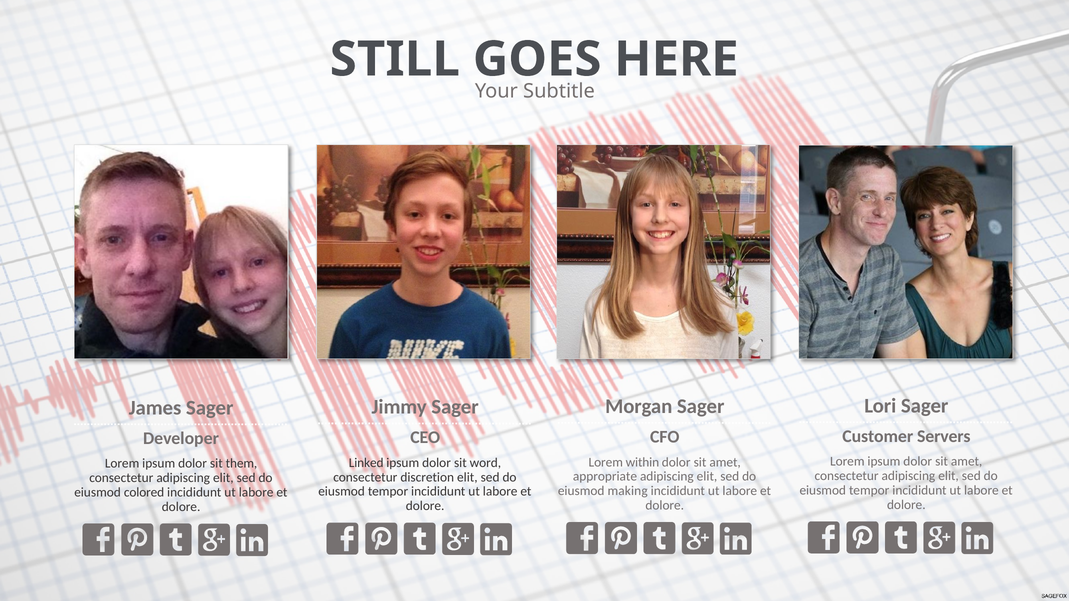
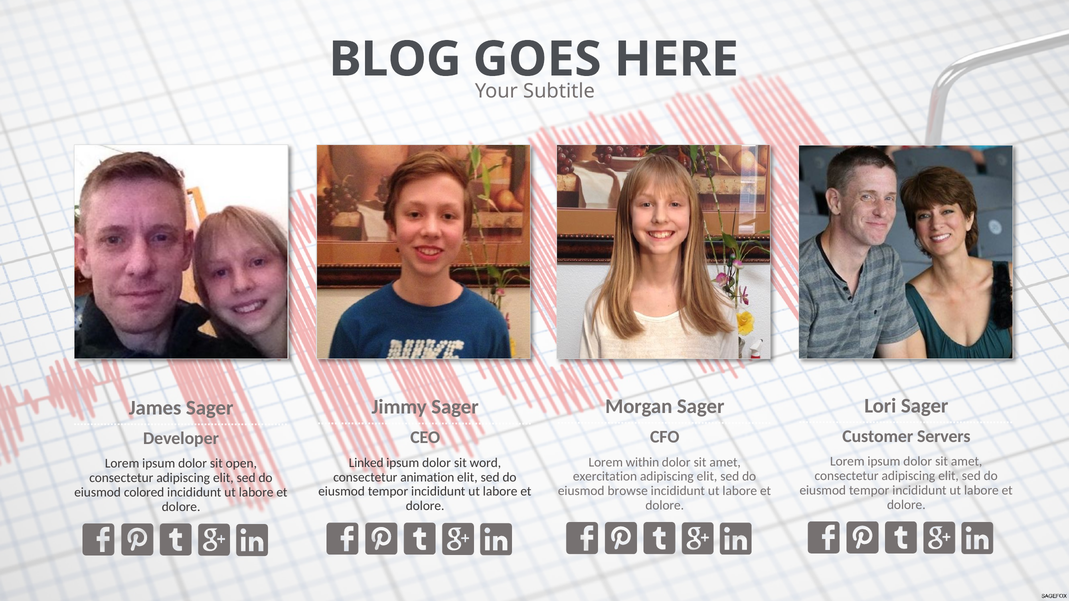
STILL: STILL -> BLOG (395, 59)
them: them -> open (241, 464)
appropriate: appropriate -> exercitation (605, 477)
discretion: discretion -> animation (427, 477)
making: making -> browse (628, 491)
